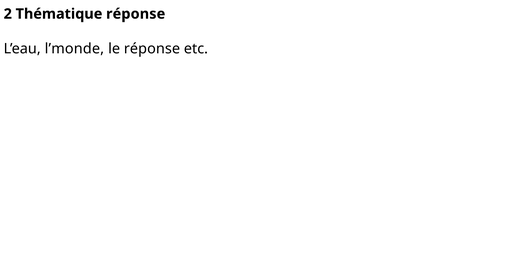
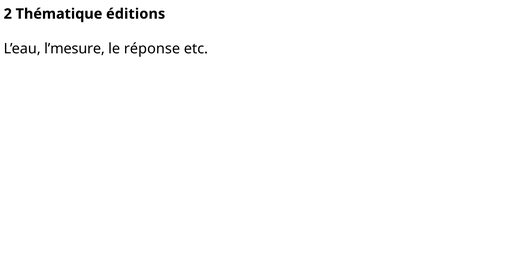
Thématique réponse: réponse -> éditions (136, 14)
l’monde: l’monde -> l’mesure (75, 49)
